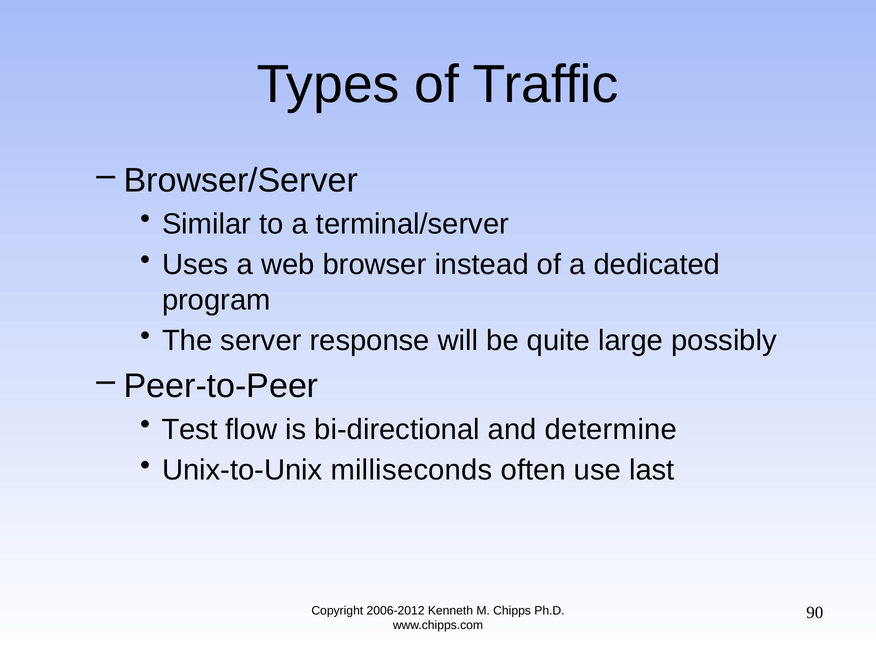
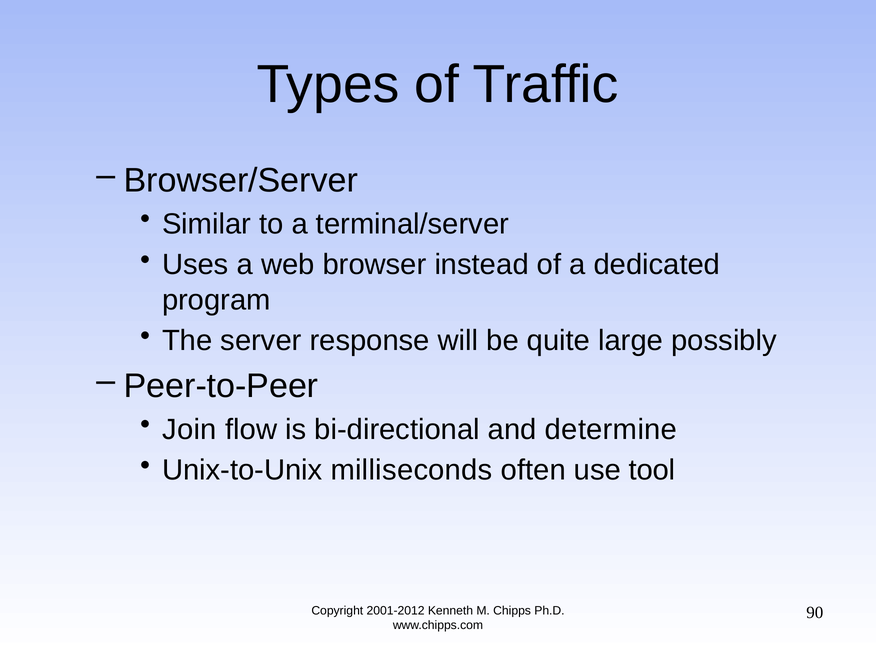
Test: Test -> Join (189, 429)
last: last -> tool (652, 470)
2006-2012: 2006-2012 -> 2001-2012 (396, 611)
